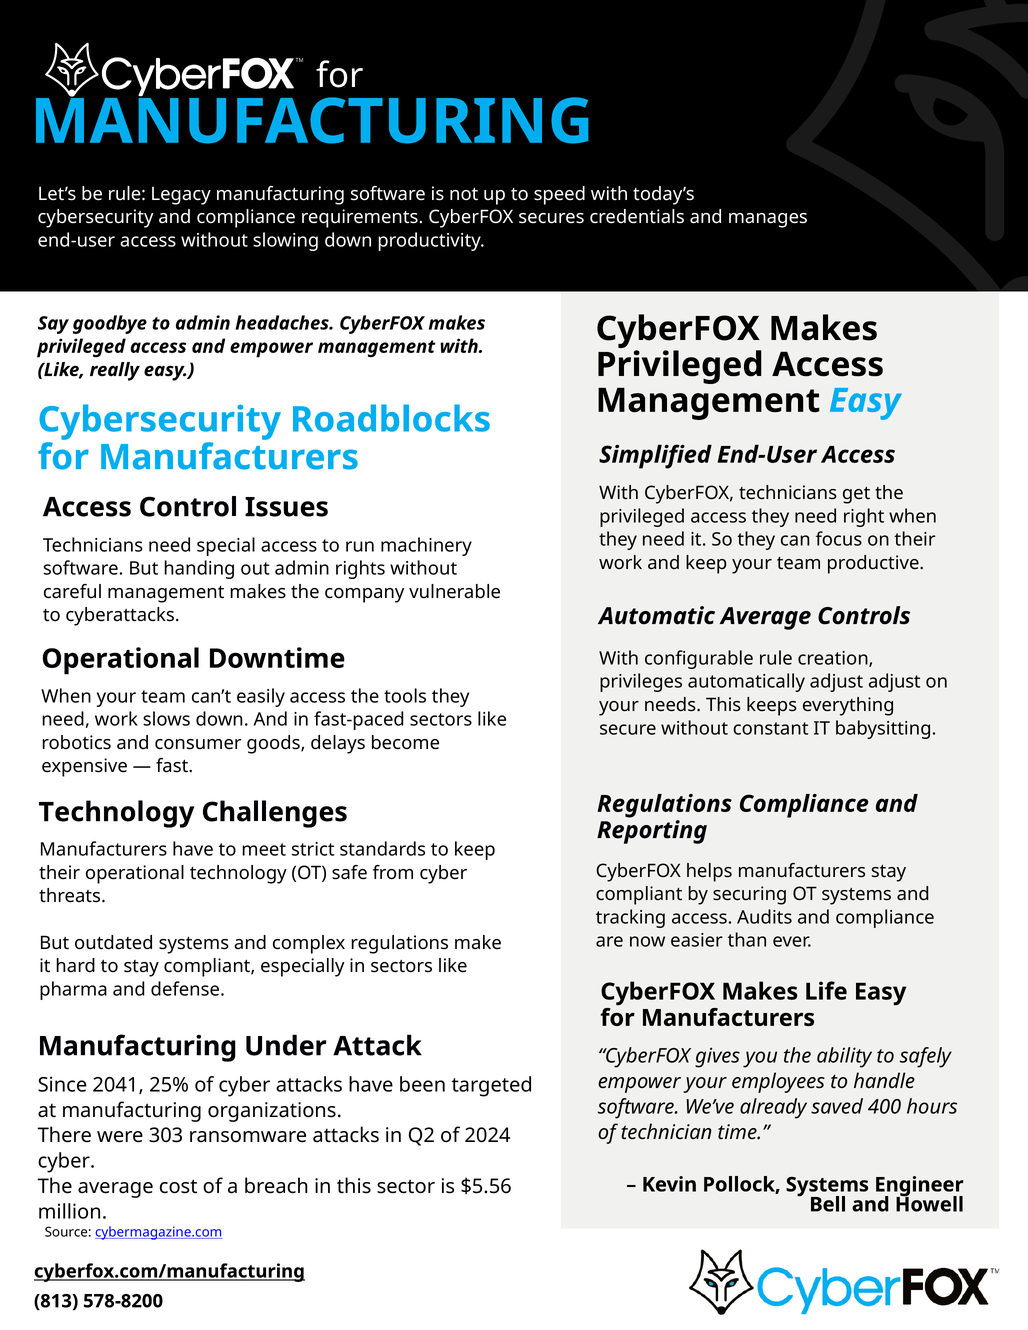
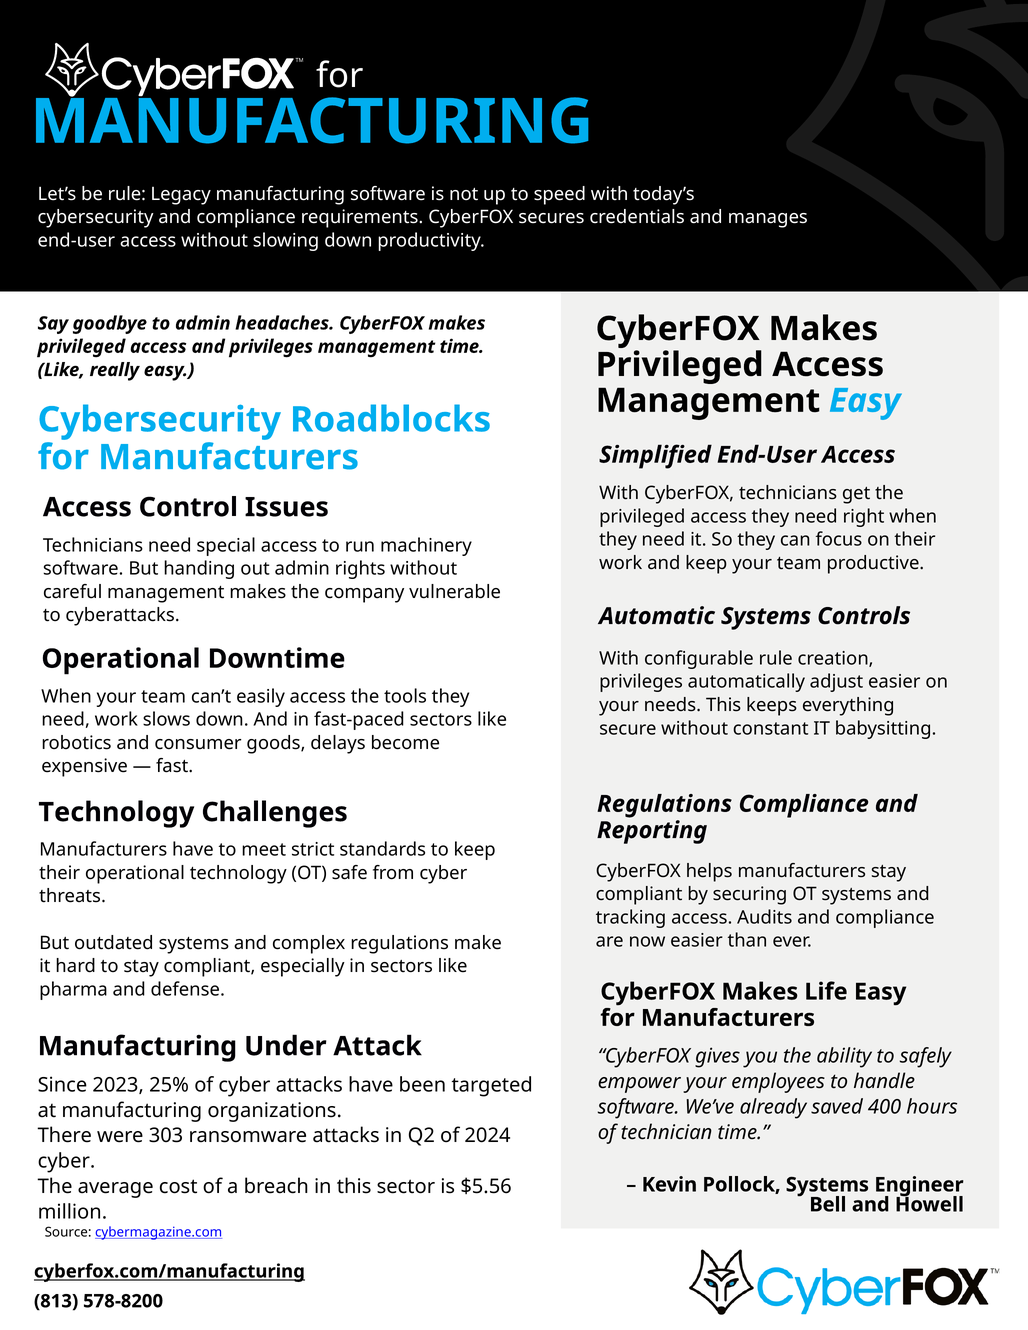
and empower: empower -> privileges (271, 347)
management with: with -> time (462, 347)
Automatic Average: Average -> Systems (766, 616)
adjust adjust: adjust -> easier (894, 682)
2041: 2041 -> 2023 (118, 1085)
